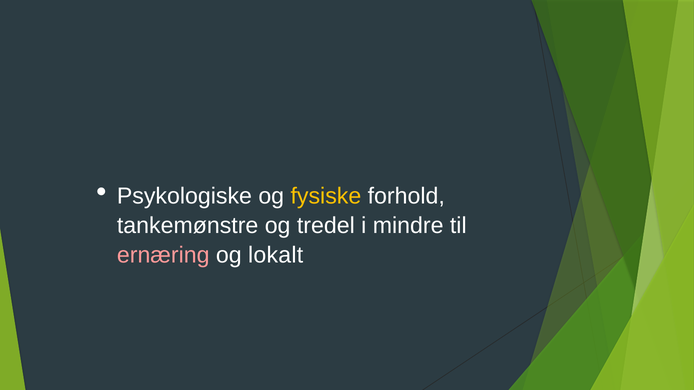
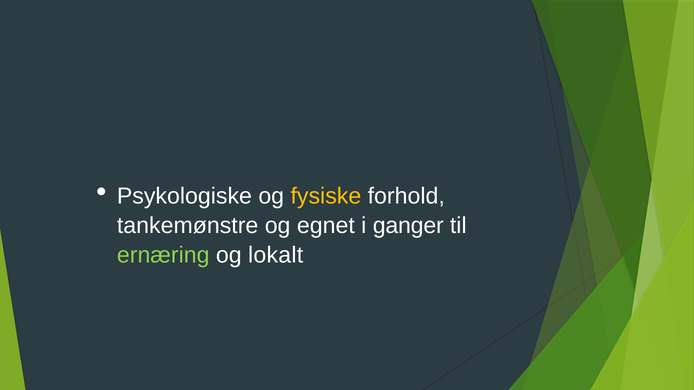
tredel: tredel -> egnet (326, 226)
mindre: mindre -> ganger (408, 226)
ernæring colour: pink -> light green (163, 255)
